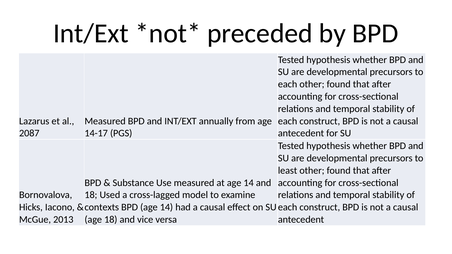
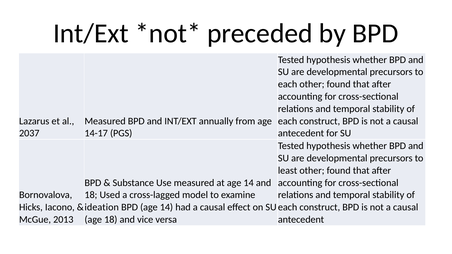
2087: 2087 -> 2037 (29, 133)
contexts: contexts -> ideation (102, 207)
